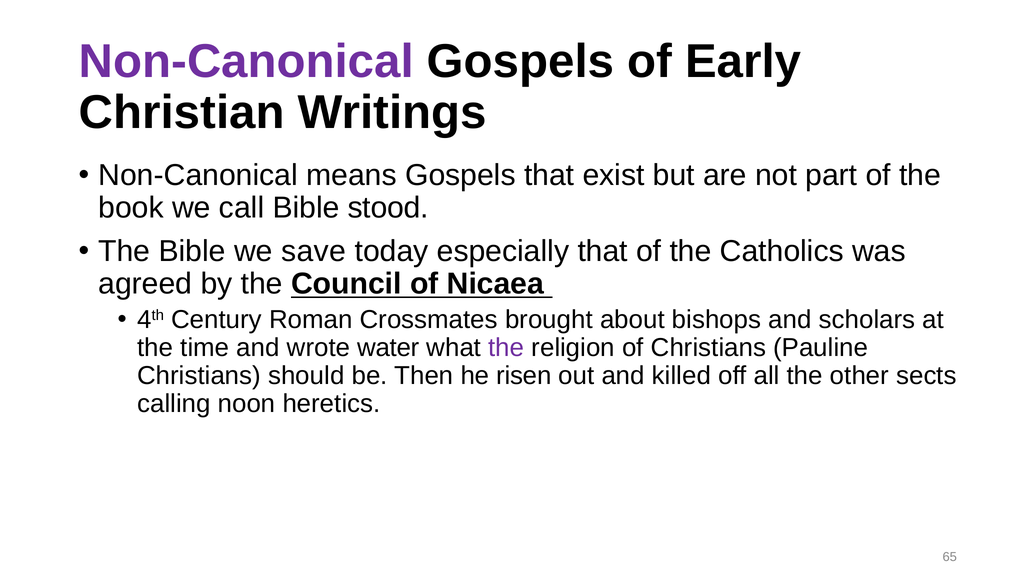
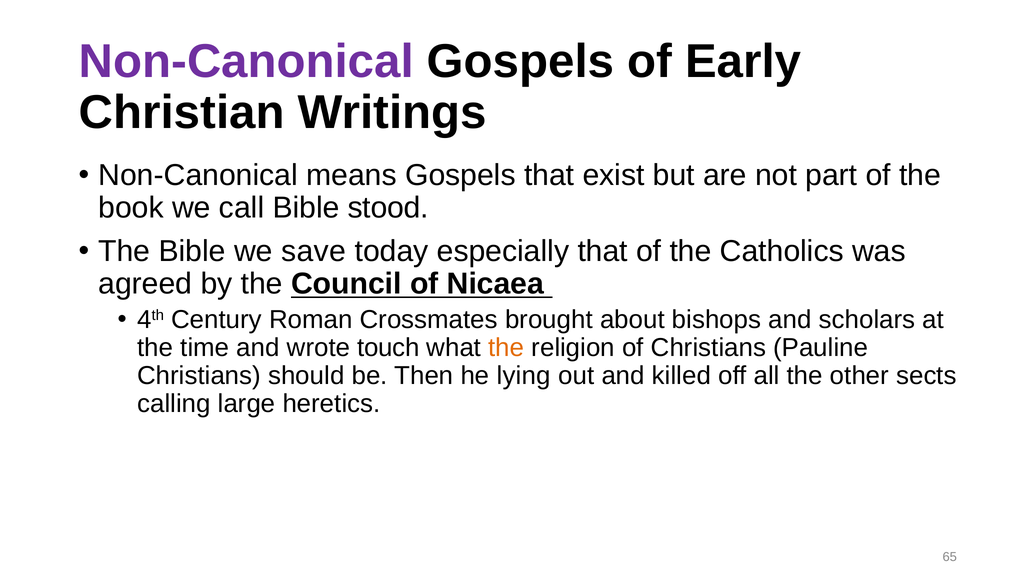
water: water -> touch (388, 348)
the colour: purple -> orange (506, 348)
risen: risen -> lying (524, 376)
noon: noon -> large (247, 403)
